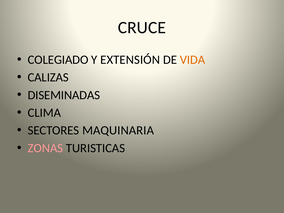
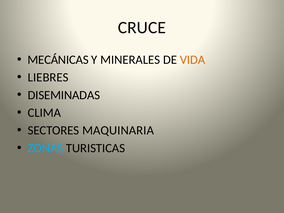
COLEGIADO: COLEGIADO -> MECÁNICAS (58, 60)
EXTENSIÓN: EXTENSIÓN -> MINERALES (130, 60)
CALIZAS: CALIZAS -> LIEBRES (48, 77)
ZONAS colour: pink -> light blue (45, 148)
